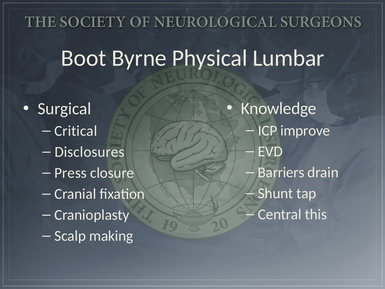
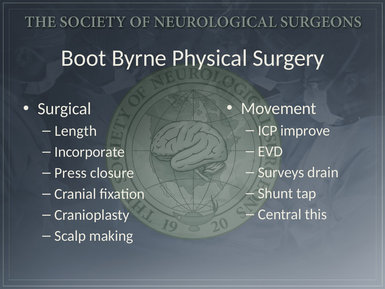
Lumbar: Lumbar -> Surgery (288, 58)
Knowledge: Knowledge -> Movement (279, 108)
Critical: Critical -> Length (76, 131)
Disclosures: Disclosures -> Incorporate (90, 152)
Barriers: Barriers -> Surveys (281, 172)
